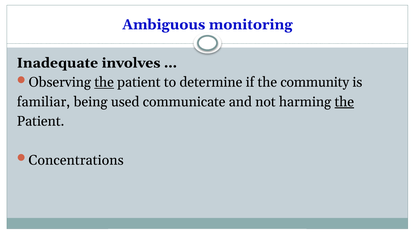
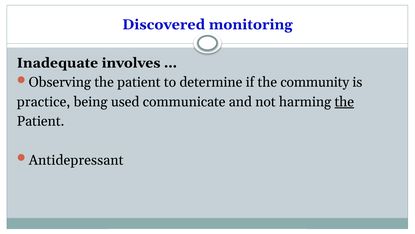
Ambiguous: Ambiguous -> Discovered (164, 25)
the underline: present -> none (104, 82)
familiar: familiar -> practice (44, 102)
Concentrations: Concentrations -> Antidepressant (76, 160)
